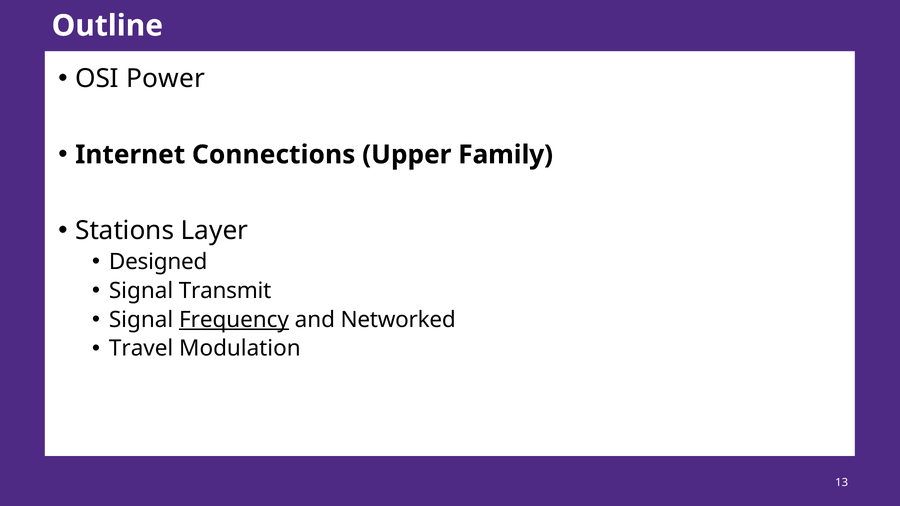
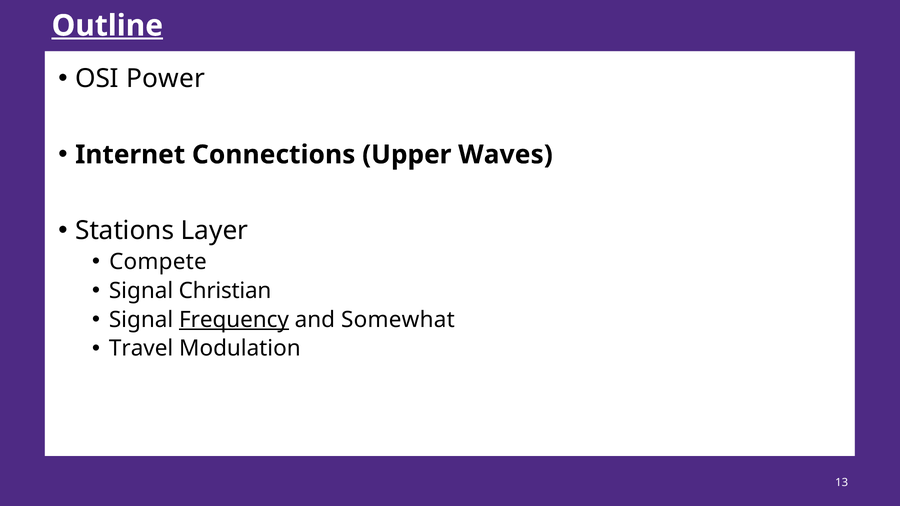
Outline underline: none -> present (107, 26)
Family: Family -> Waves (506, 155)
Designed: Designed -> Compete (158, 262)
Transmit: Transmit -> Christian (225, 291)
Networked: Networked -> Somewhat (398, 320)
